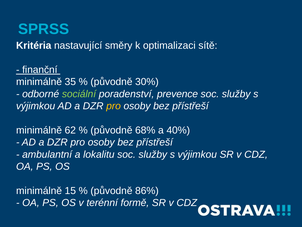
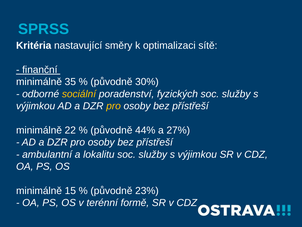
sociální colour: light green -> yellow (79, 94)
prevence: prevence -> fyzických (177, 94)
62: 62 -> 22 (70, 130)
68%: 68% -> 44% (145, 130)
40%: 40% -> 27% (178, 130)
86%: 86% -> 23% (147, 190)
